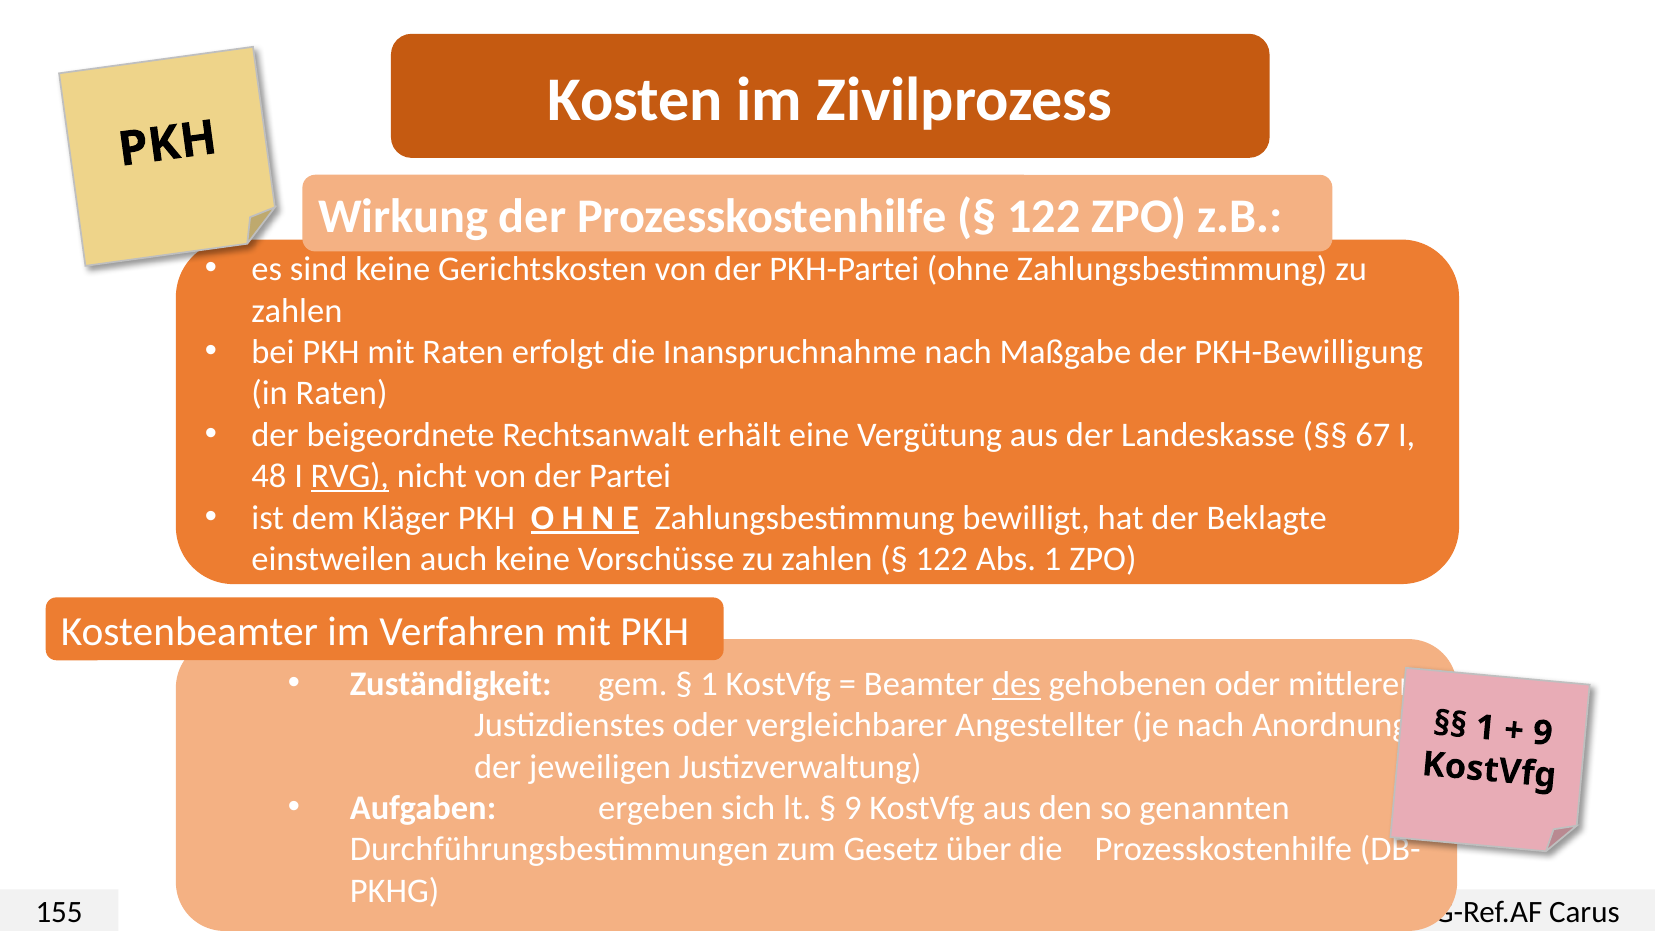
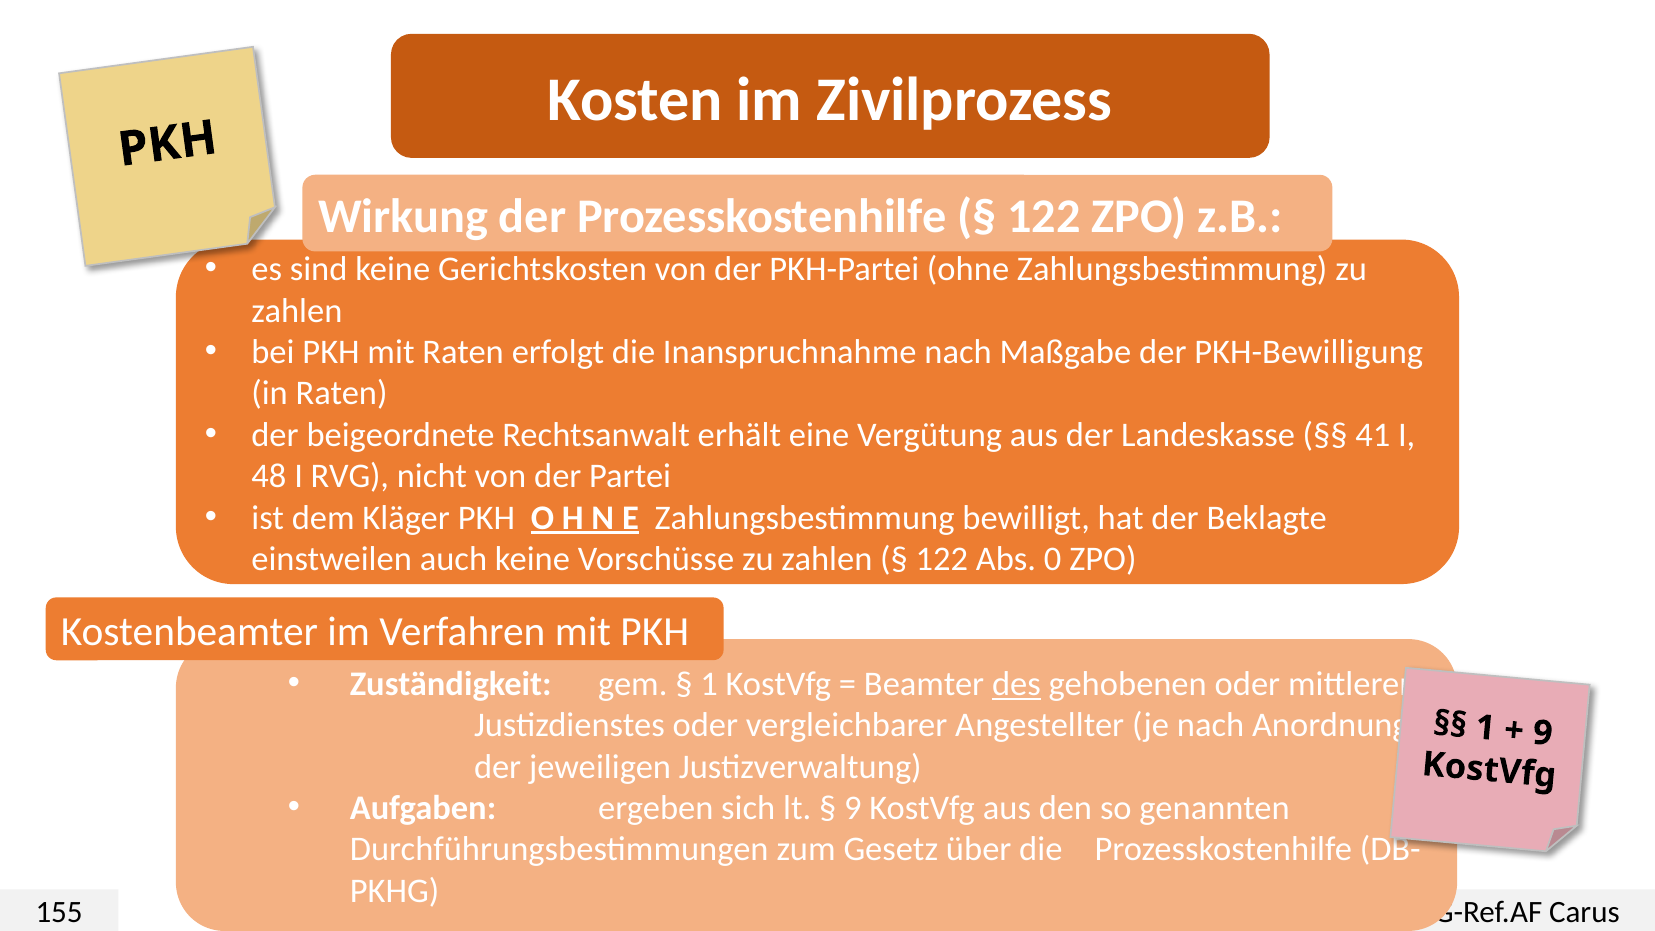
67: 67 -> 41 (1373, 435)
RVG underline: present -> none (350, 476)
Abs 1: 1 -> 0 (1053, 559)
